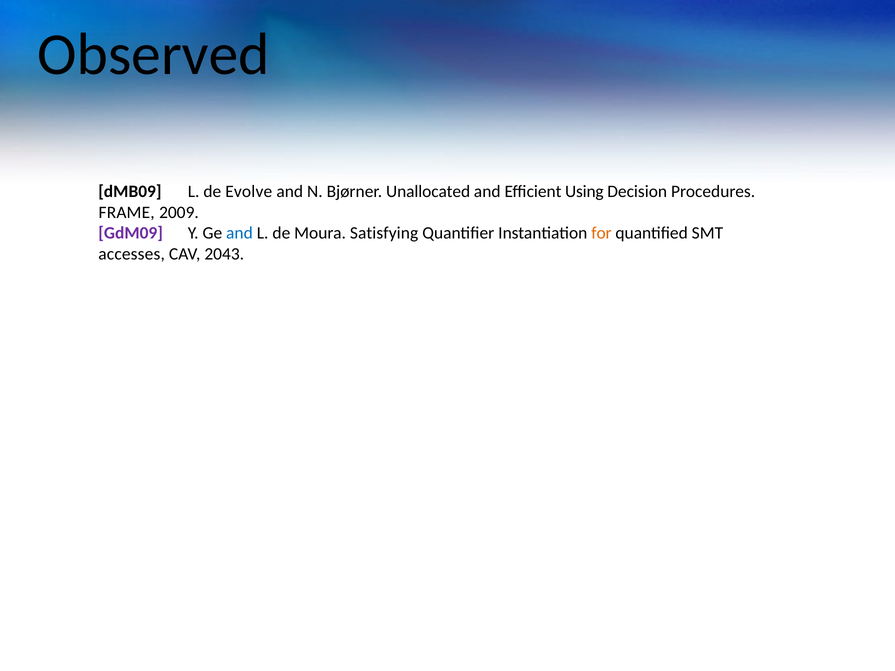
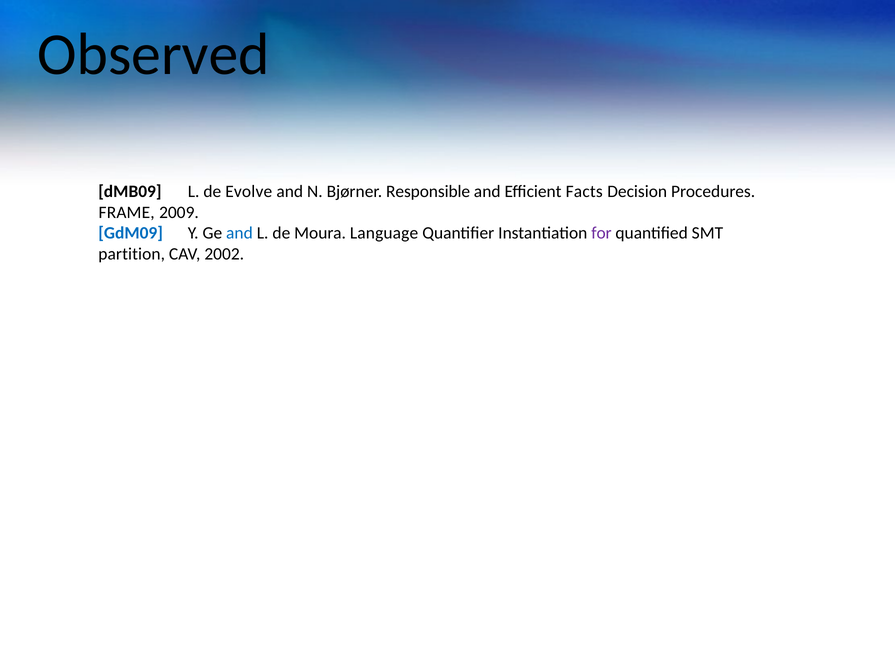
Unallocated: Unallocated -> Responsible (428, 192)
Using: Using -> Facts (584, 192)
GdM09 colour: purple -> blue (131, 233)
Satisfying: Satisfying -> Language (384, 233)
for colour: orange -> purple (602, 233)
accesses: accesses -> partition (132, 254)
2043: 2043 -> 2002 (224, 254)
